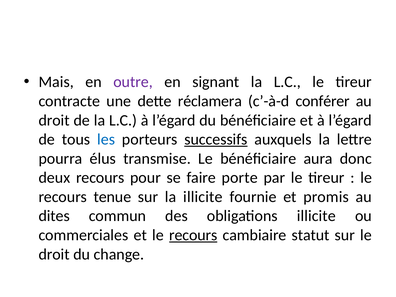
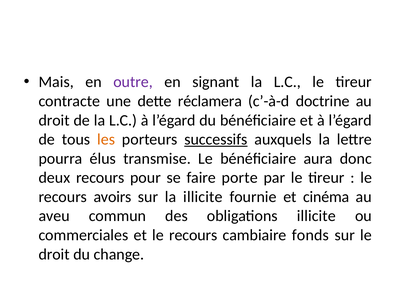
conférer: conférer -> doctrine (323, 101)
les colour: blue -> orange (106, 139)
tenue: tenue -> avoirs (112, 197)
promis: promis -> cinéma (326, 197)
dites: dites -> aveu (54, 216)
recours underline: present -> none (193, 235)
statut: statut -> fonds (310, 235)
